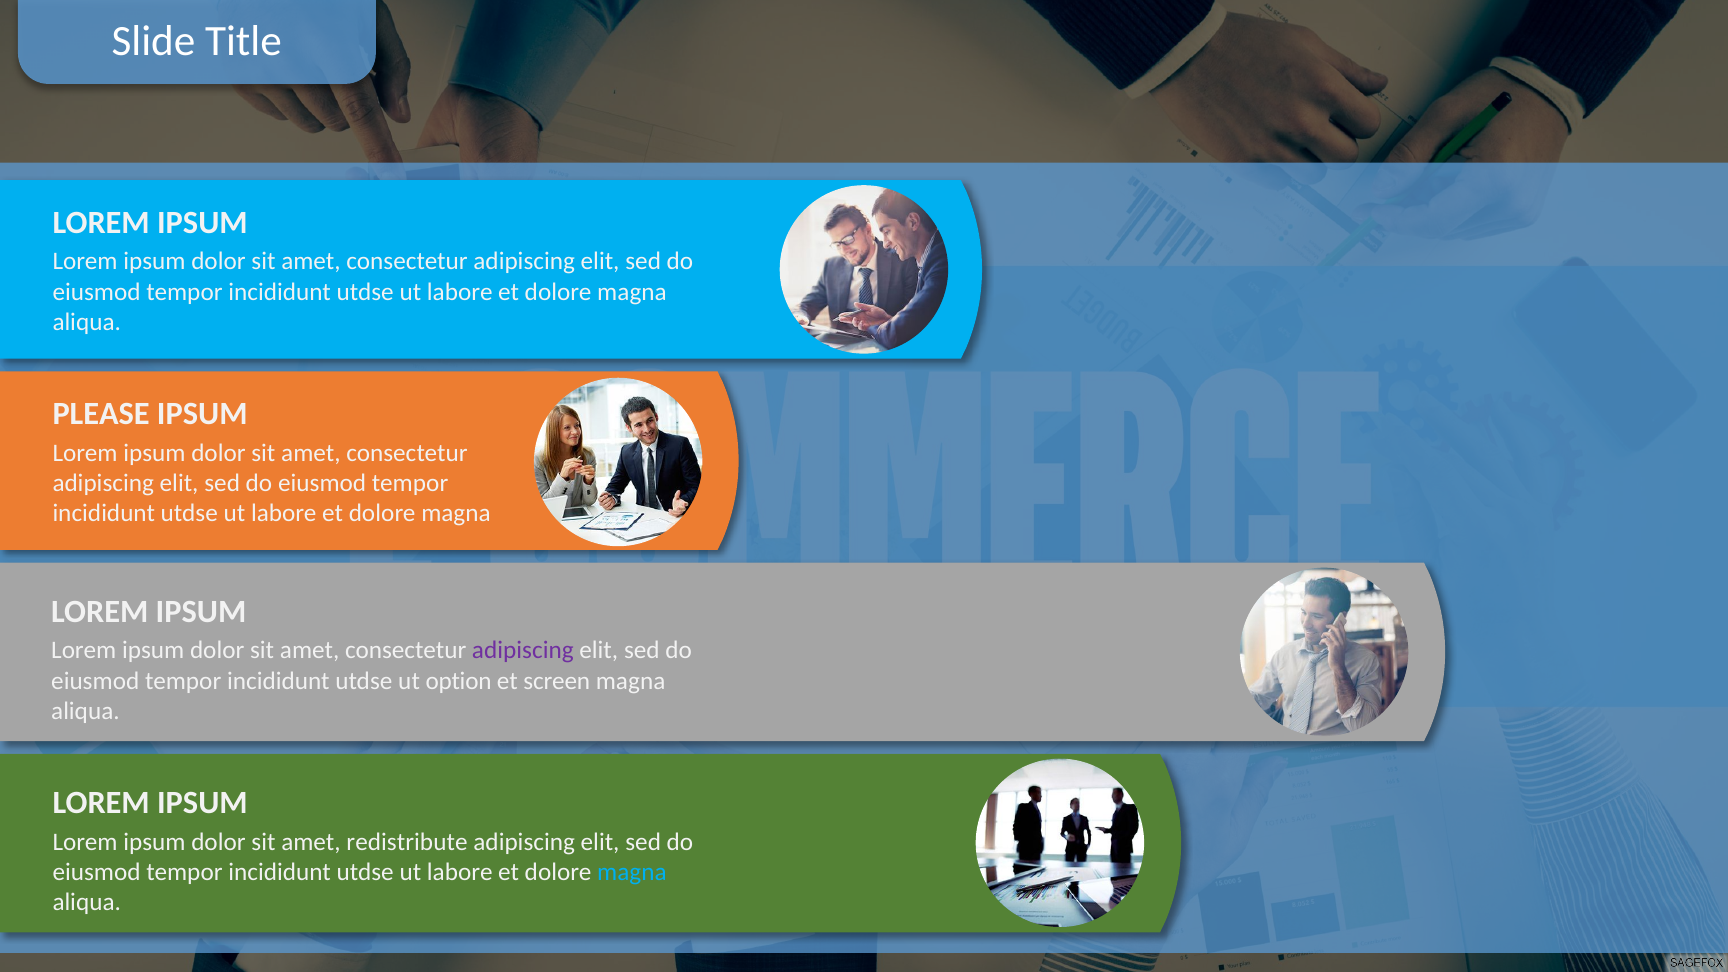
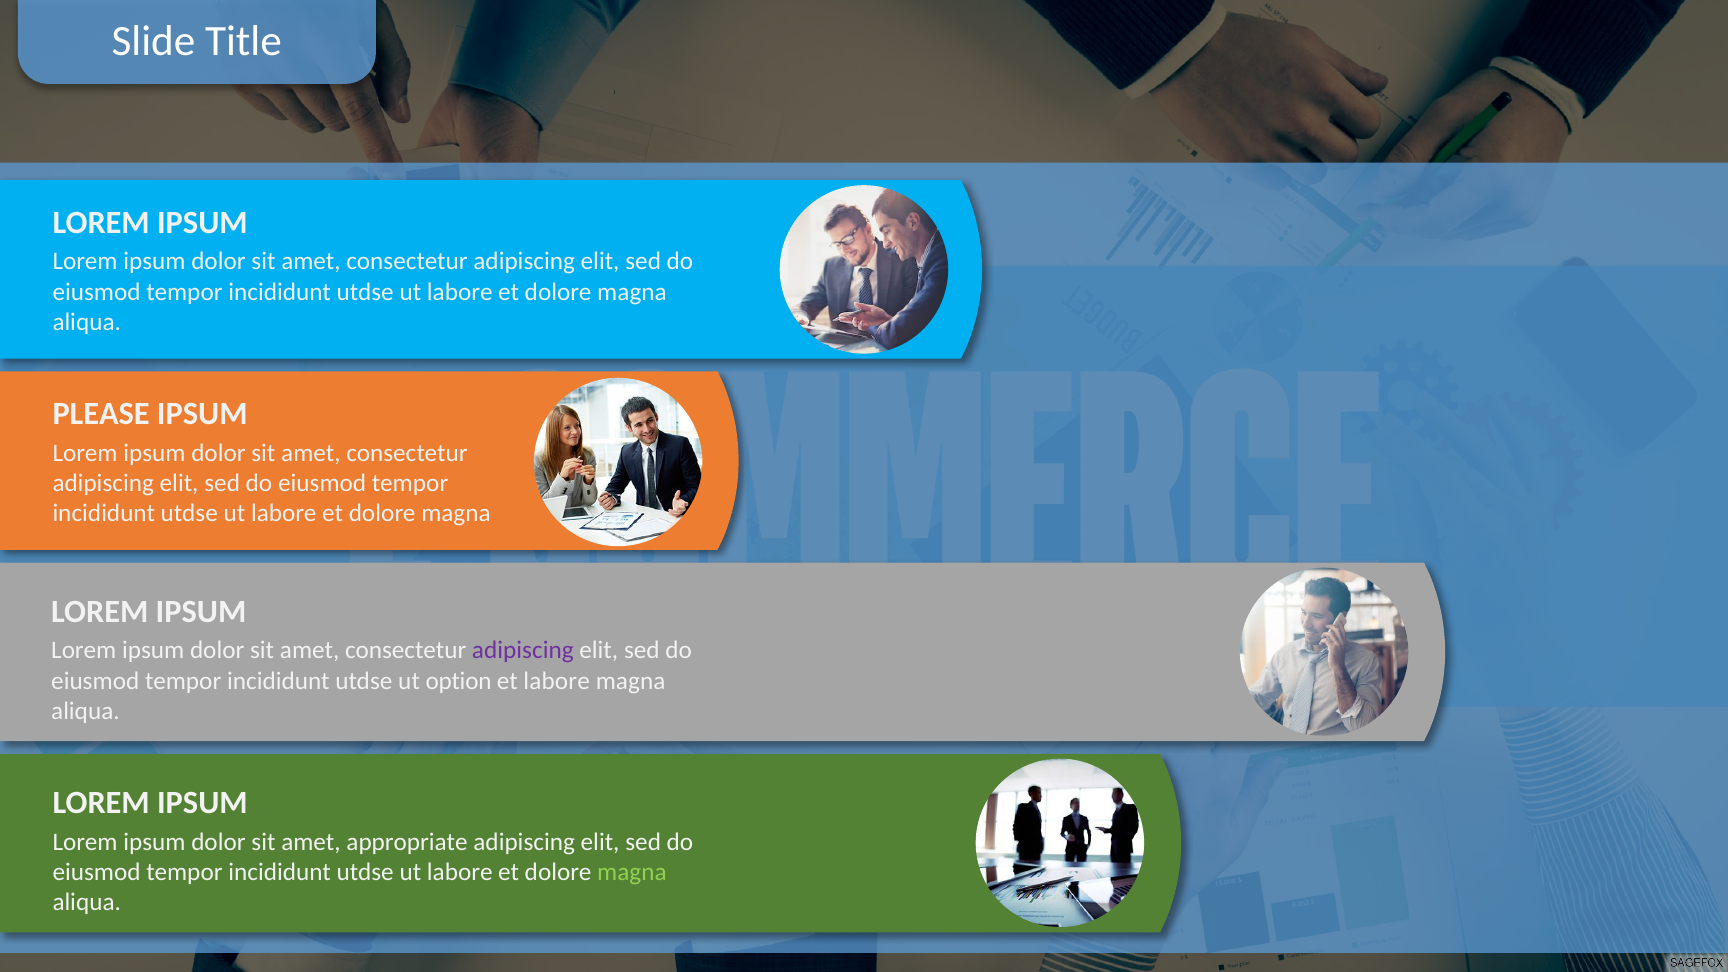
et screen: screen -> labore (557, 681)
redistribute: redistribute -> appropriate (407, 842)
magna colour: light blue -> light green (632, 872)
